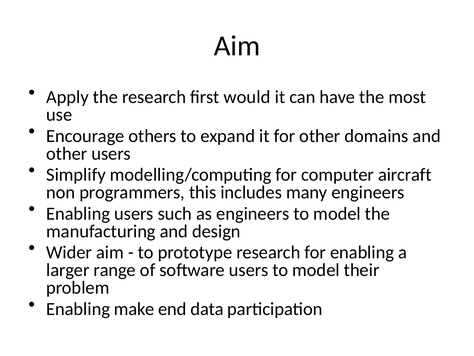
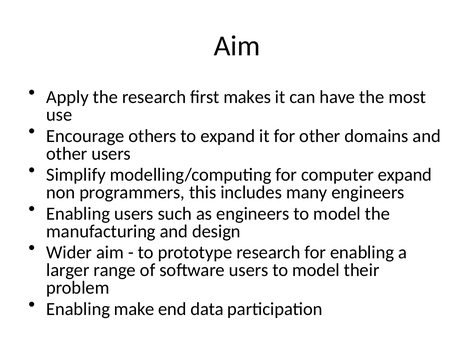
would: would -> makes (247, 97)
computer aircraft: aircraft -> expand (405, 175)
